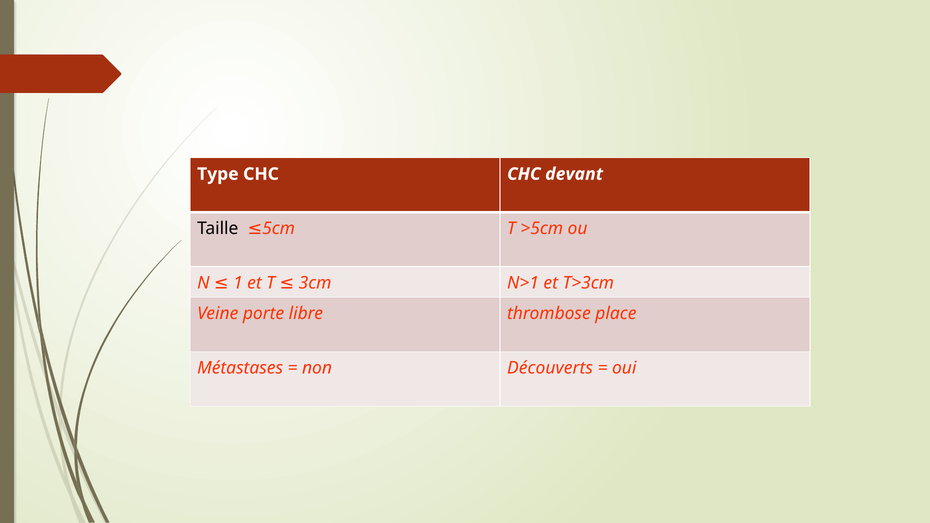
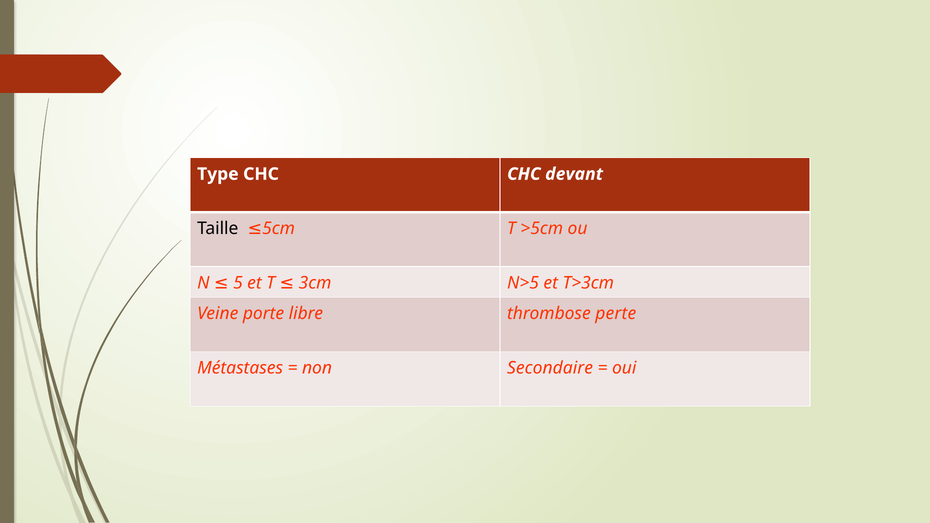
1: 1 -> 5 (238, 283)
N>1: N>1 -> N>5 (523, 283)
place: place -> perte (616, 314)
Découverts: Découverts -> Secondaire (550, 368)
